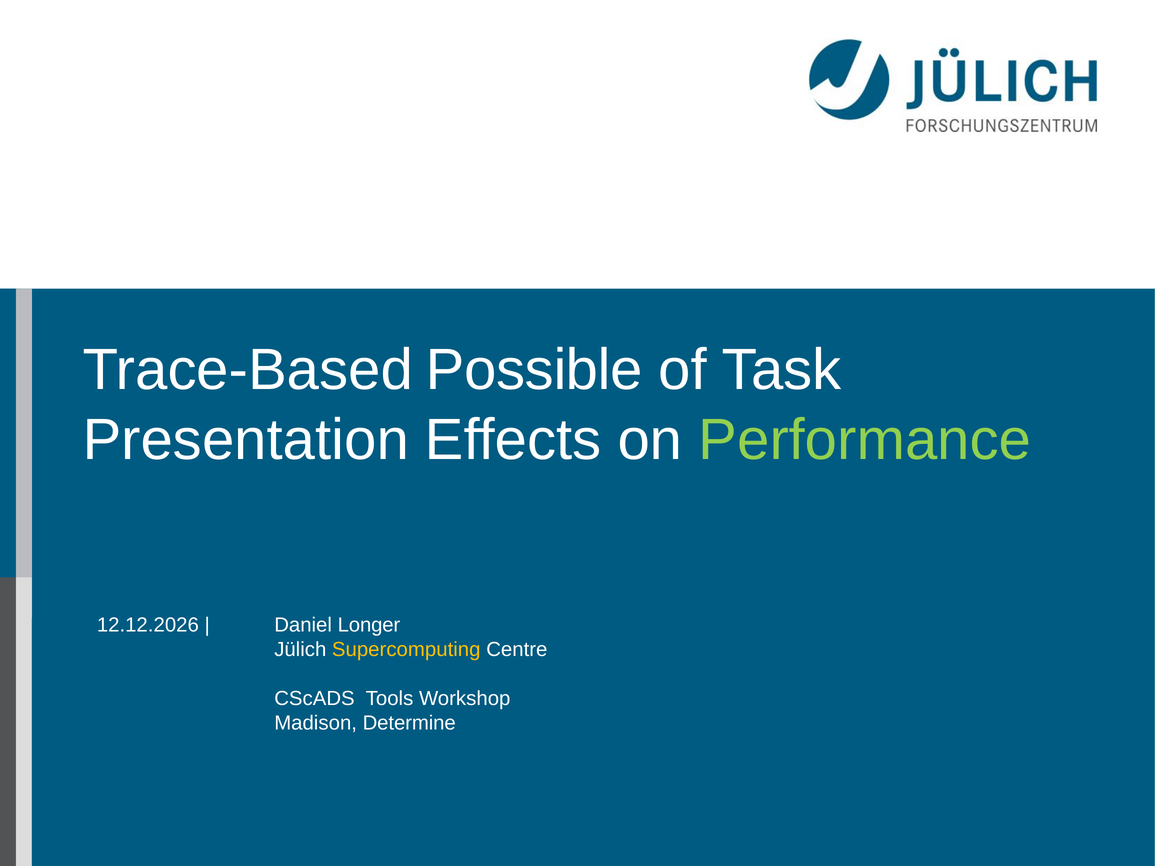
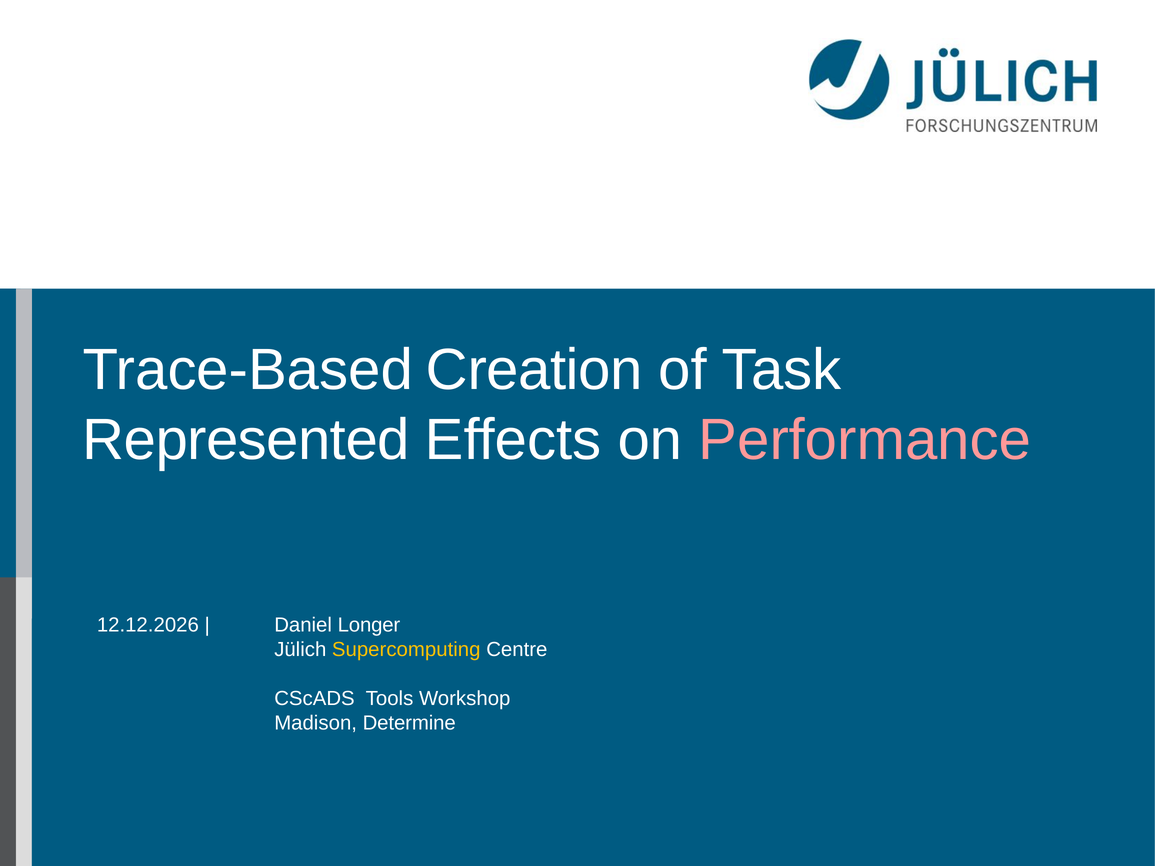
Possible: Possible -> Creation (534, 370)
Presentation: Presentation -> Represented (246, 440)
Performance colour: light green -> pink (865, 440)
